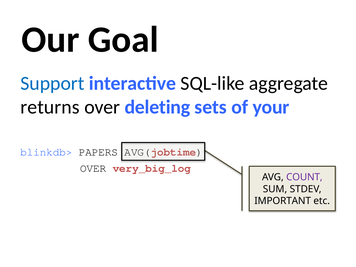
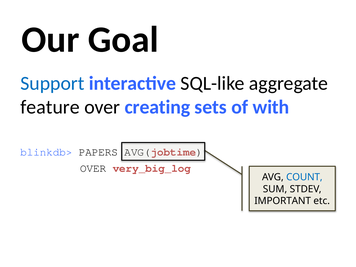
returns: returns -> feature (50, 107)
deleting: deleting -> creating (157, 107)
your: your -> with (271, 107)
COUNT colour: purple -> blue (304, 177)
